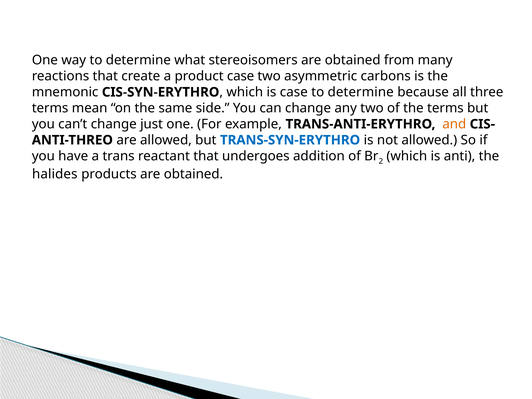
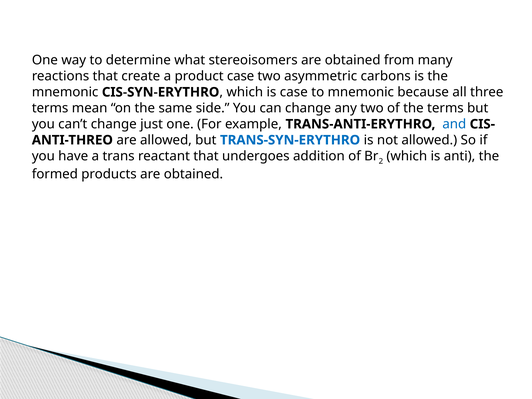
determine: determine -> mnemonic (361, 92)
and colour: orange -> blue (454, 124)
halides: halides -> formed (55, 174)
